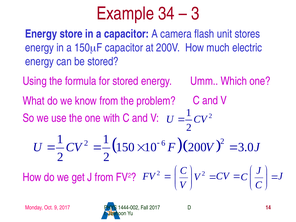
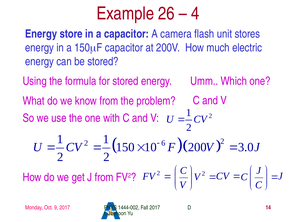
34: 34 -> 26 (166, 14)
3: 3 -> 4 (195, 14)
